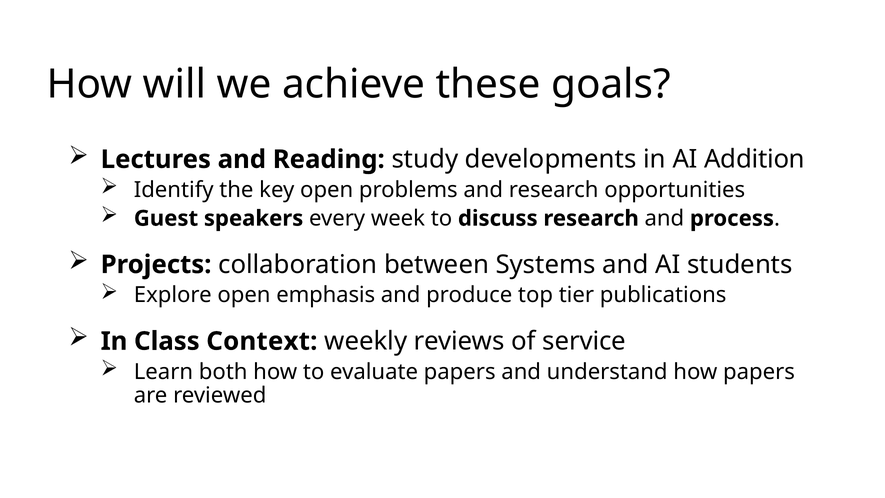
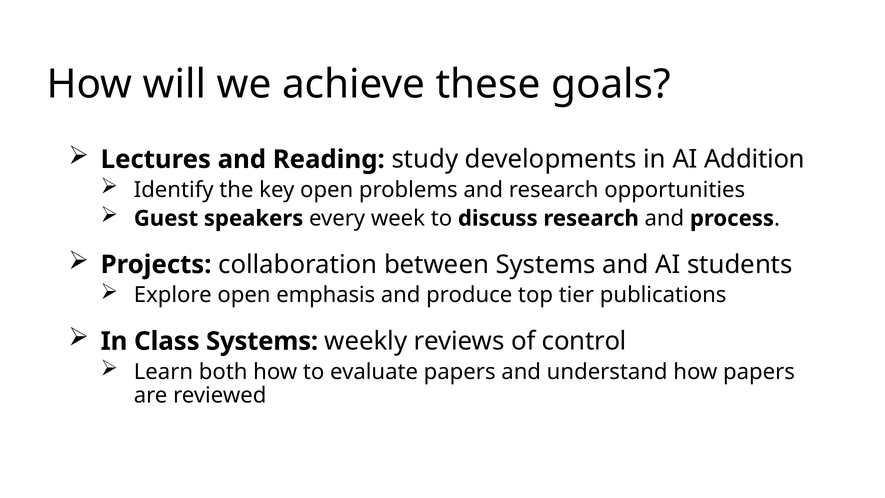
Class Context: Context -> Systems (262, 341)
service: service -> control (584, 341)
